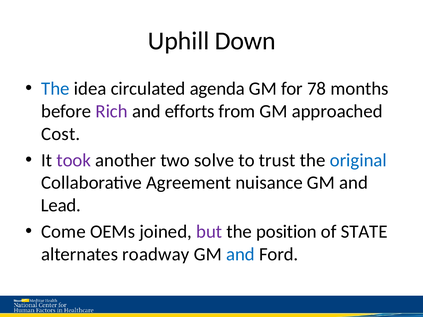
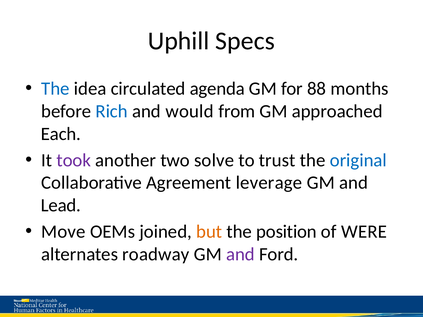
Down: Down -> Specs (245, 41)
78: 78 -> 88 (317, 89)
Rich colour: purple -> blue (112, 111)
efforts: efforts -> would (189, 111)
Cost: Cost -> Each (61, 134)
nuisance: nuisance -> leverage (269, 183)
Come: Come -> Move (63, 232)
but colour: purple -> orange (209, 232)
STATE: STATE -> WERE (364, 232)
and colour: blue -> purple (240, 254)
